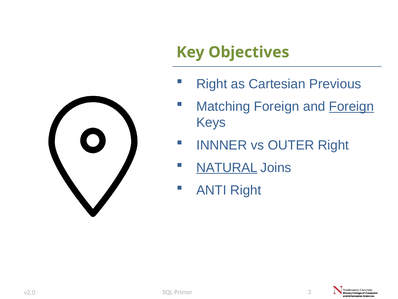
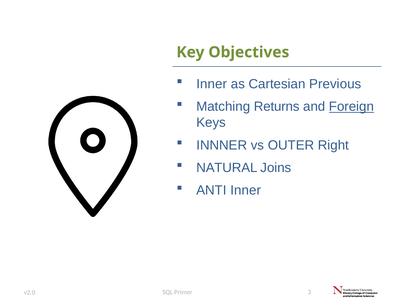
Right: Right -> Inner (212, 84)
Matching Foreign: Foreign -> Returns (277, 106)
NATURAL underline: present -> none (227, 167)
ANTI Right: Right -> Inner (246, 190)
